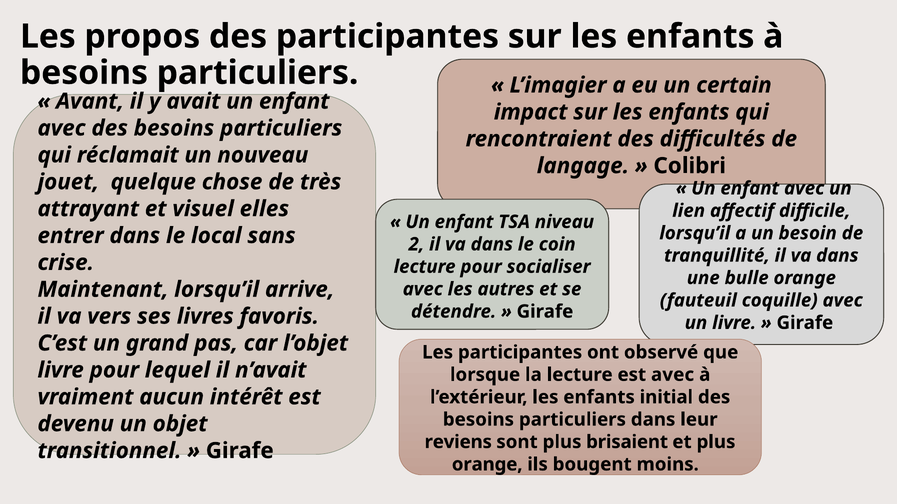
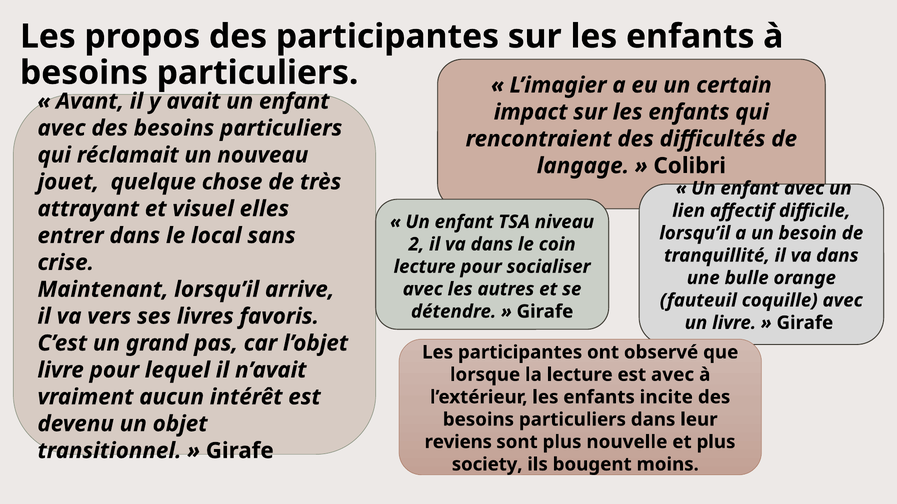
initial: initial -> incite (666, 398)
brisaient: brisaient -> nouvelle (627, 442)
orange: orange -> society (487, 465)
